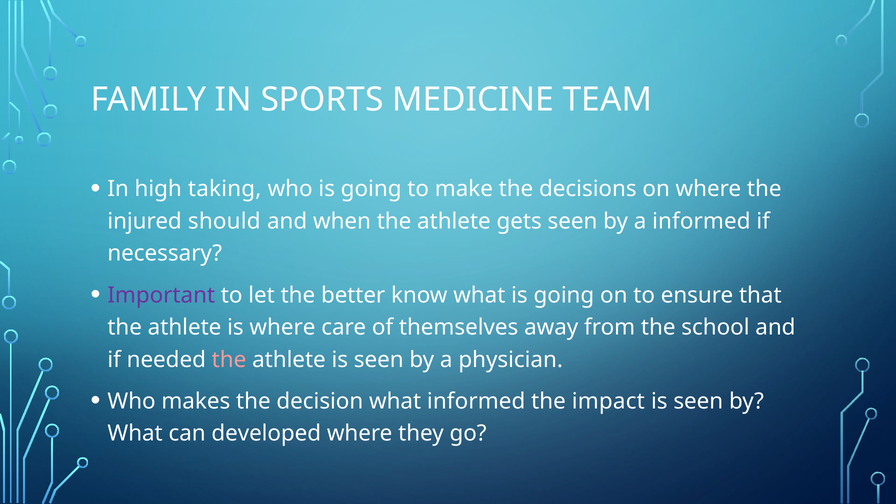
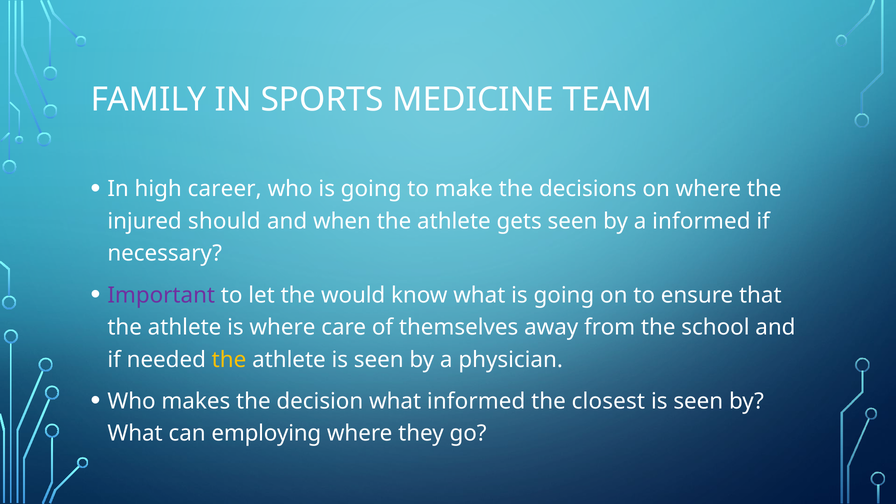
taking: taking -> career (225, 189)
better: better -> would (353, 295)
the colour: pink -> yellow (229, 360)
impact: impact -> closest (608, 401)
developed: developed -> employing (266, 434)
